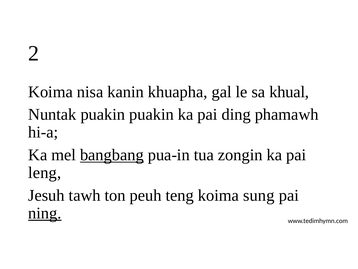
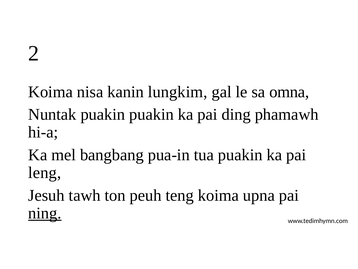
khuapha: khuapha -> lungkim (178, 92)
khual: khual -> omna (289, 92)
bangbang underline: present -> none (112, 155)
tua zongin: zongin -> puakin (240, 155)
sung: sung -> upna (259, 195)
